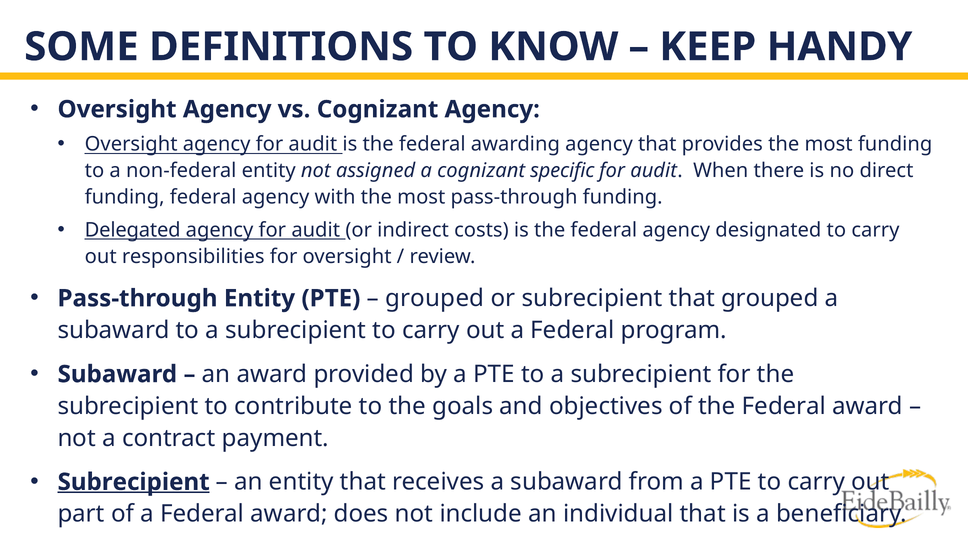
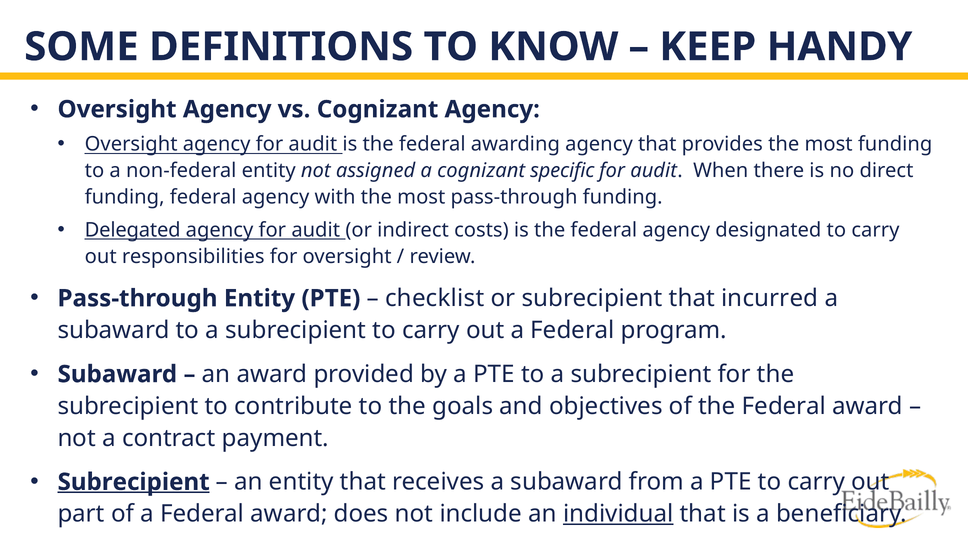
grouped: grouped -> checklist (435, 299)
that grouped: grouped -> incurred (770, 299)
individual underline: none -> present (618, 514)
